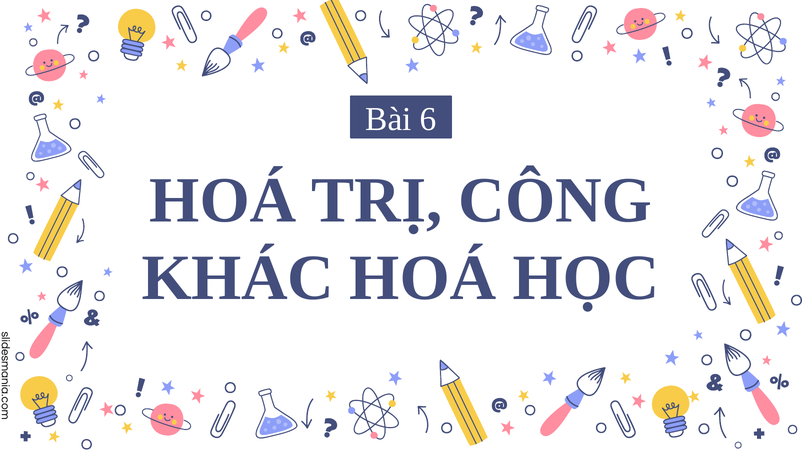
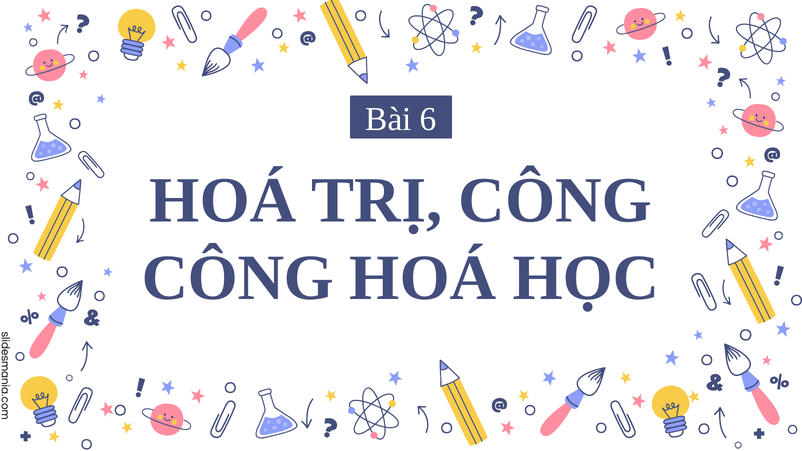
KHÁC: KHÁC -> CÔNG (238, 278)
